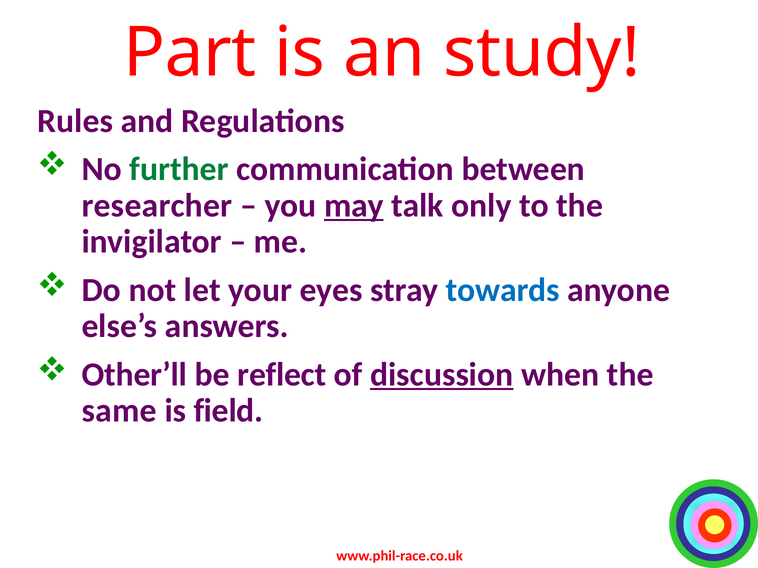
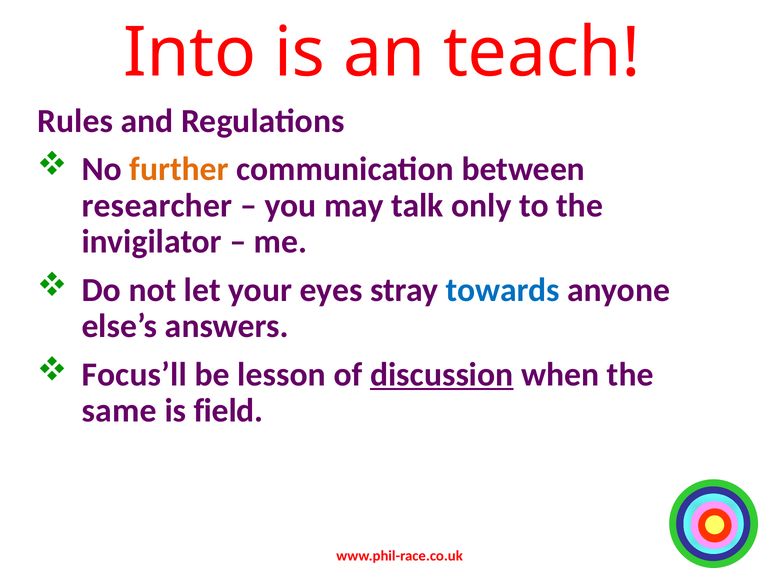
Part: Part -> Into (190, 53)
study: study -> teach (542, 53)
further colour: green -> orange (179, 169)
may underline: present -> none (354, 206)
Other’ll: Other’ll -> Focus’ll (134, 375)
reflect: reflect -> lesson (282, 375)
